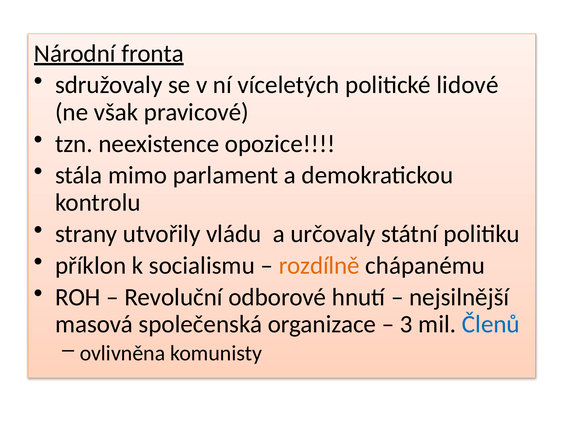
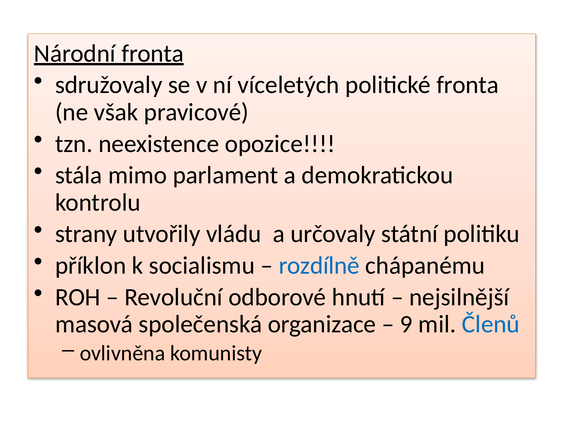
politické lidové: lidové -> fronta (468, 85)
rozdílně colour: orange -> blue (319, 266)
3: 3 -> 9 (406, 324)
